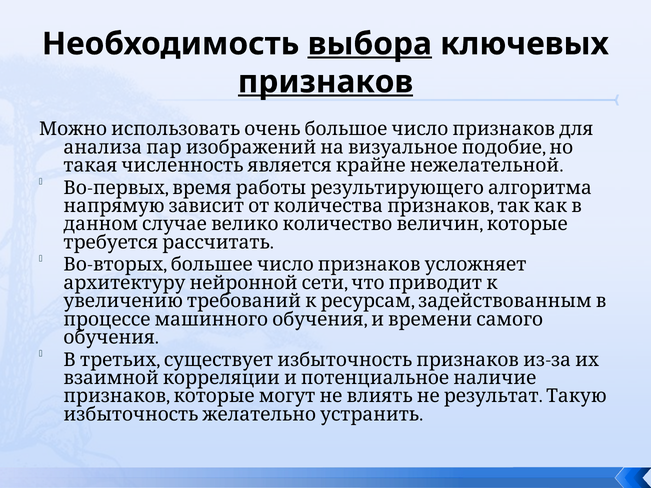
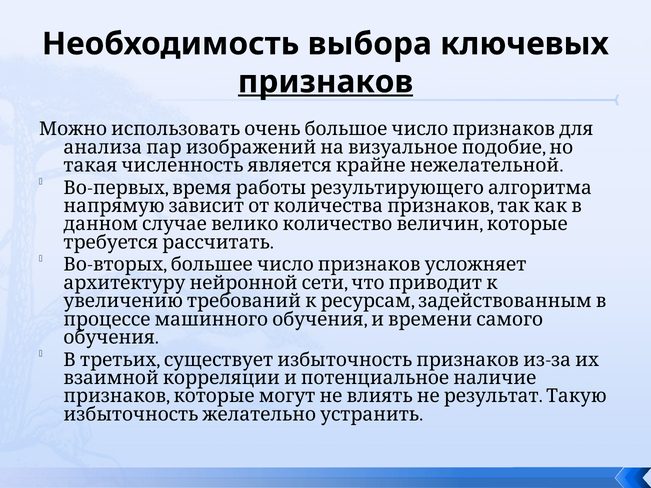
выбора underline: present -> none (370, 44)
